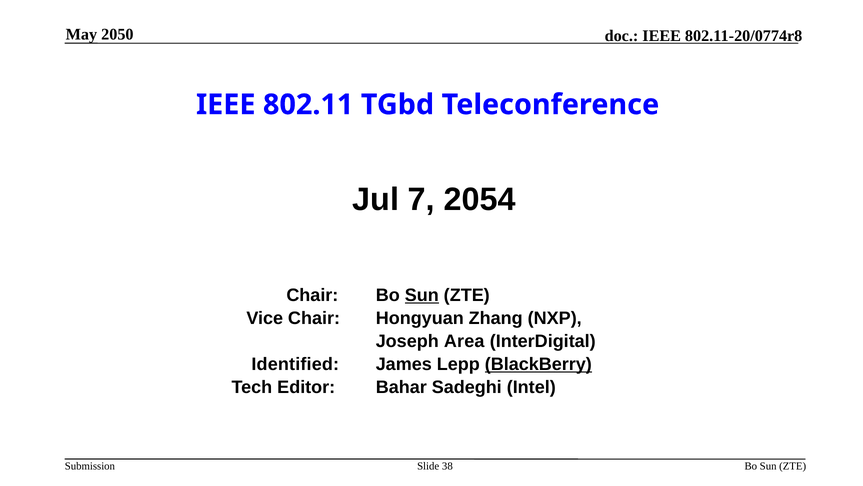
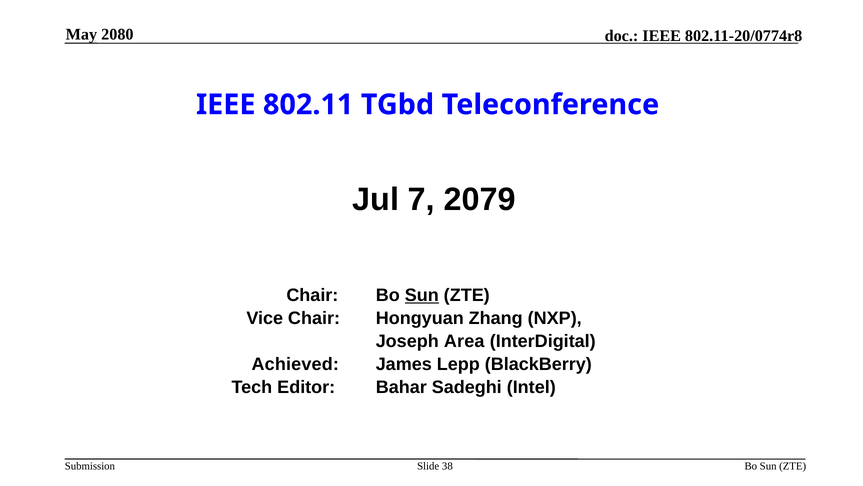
2050: 2050 -> 2080 (117, 34)
2054: 2054 -> 2079 (480, 200)
Identified: Identified -> Achieved (295, 364)
BlackBerry underline: present -> none (538, 364)
